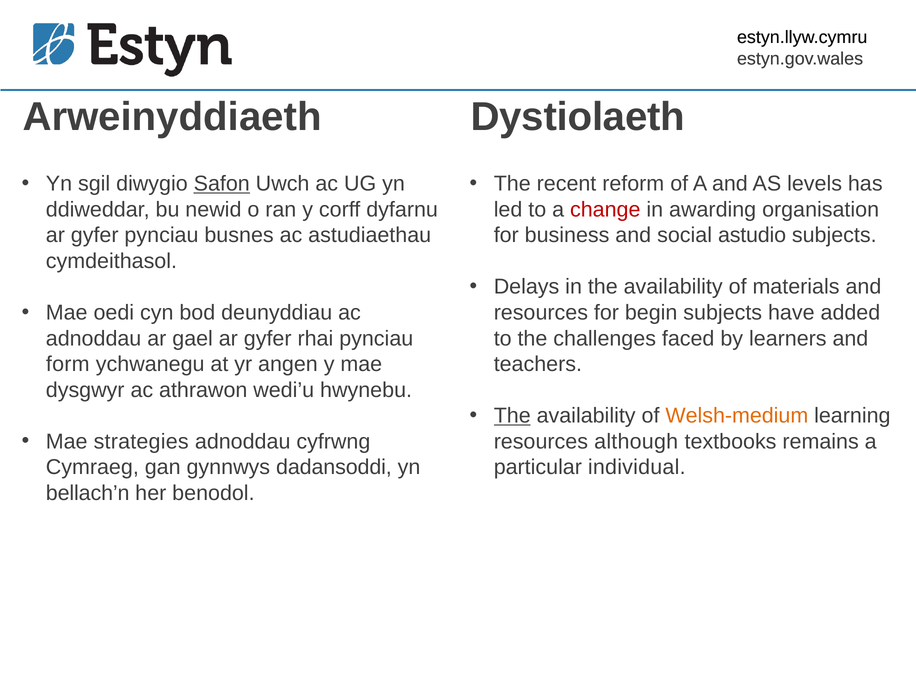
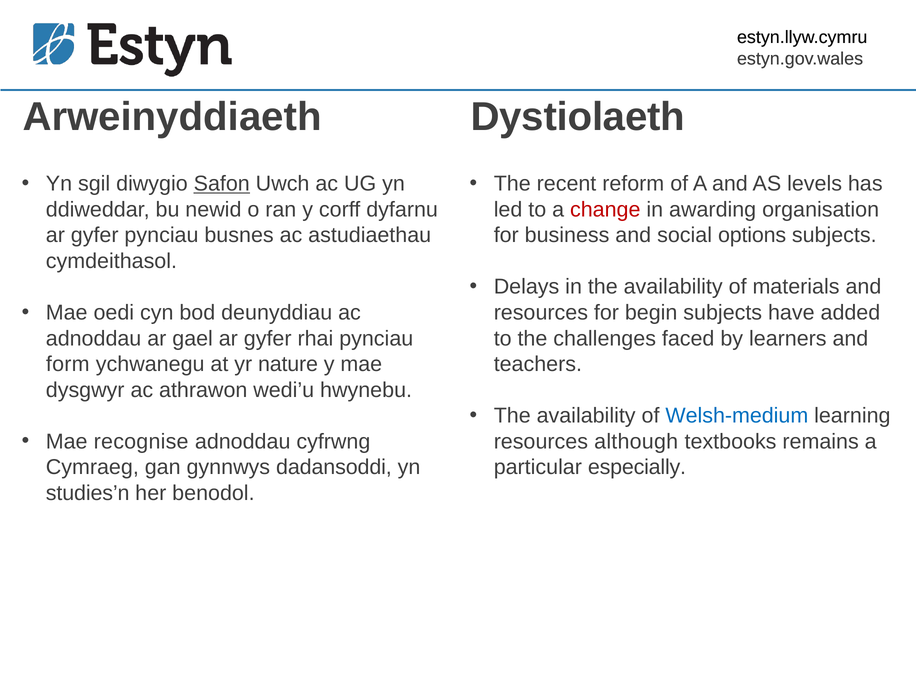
astudio: astudio -> options (752, 235)
angen: angen -> nature (288, 364)
The underline: present -> none (512, 416)
Welsh-medium colour: orange -> blue (737, 416)
strategies: strategies -> recognise (141, 441)
individual: individual -> especially (637, 467)
bellach’n: bellach’n -> studies’n (88, 493)
